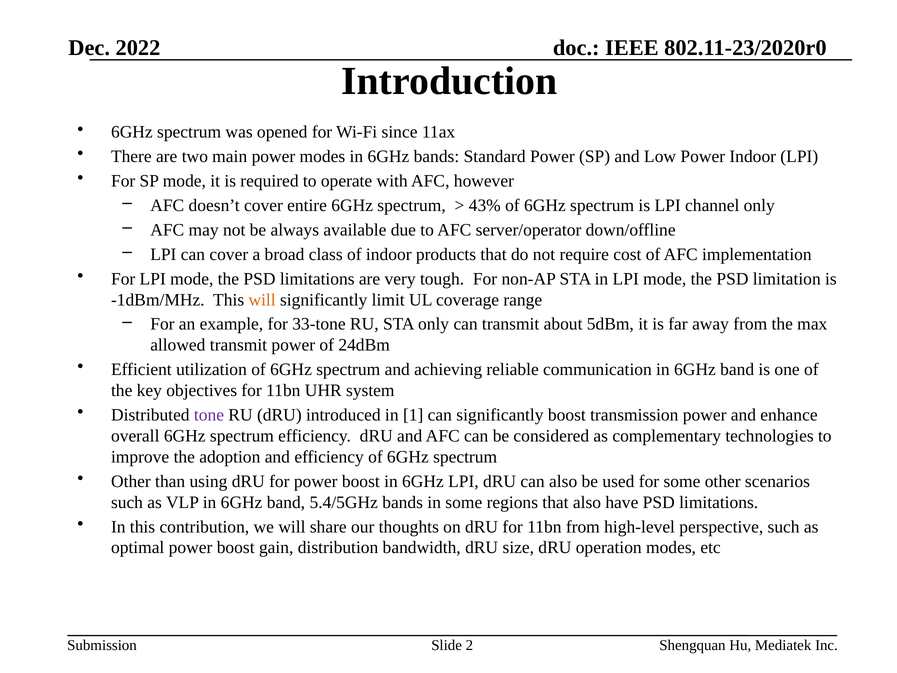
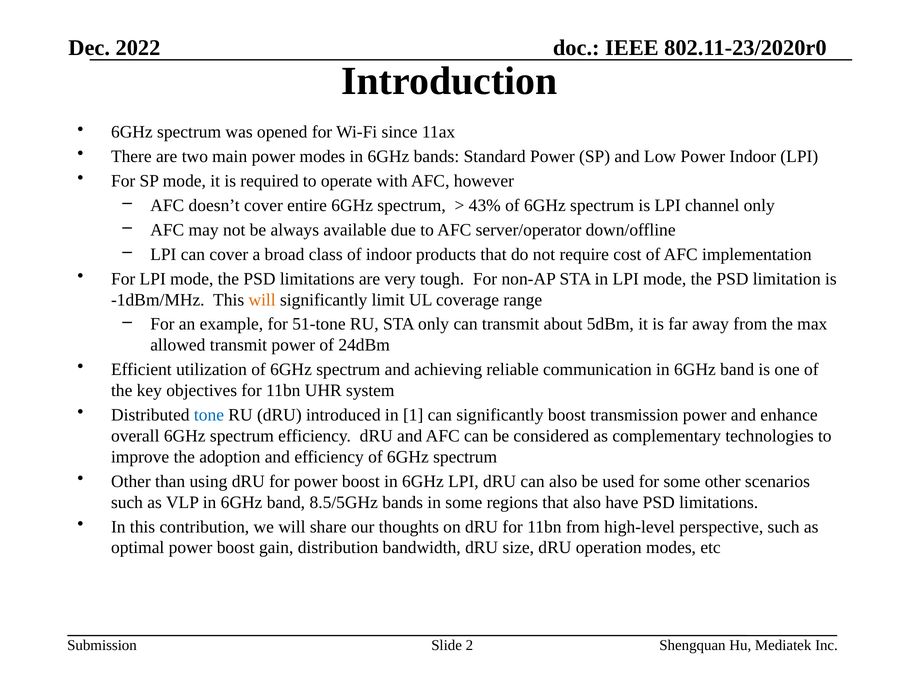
33-tone: 33-tone -> 51-tone (319, 324)
tone colour: purple -> blue (209, 415)
5.4/5GHz: 5.4/5GHz -> 8.5/5GHz (344, 502)
